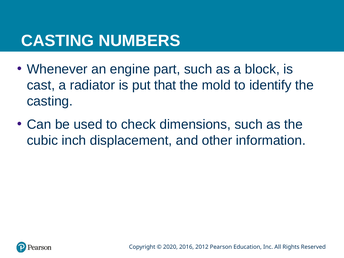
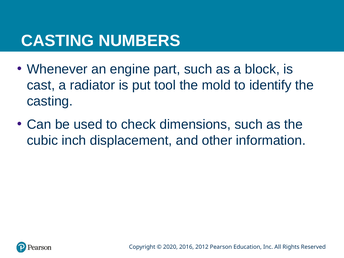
that: that -> tool (165, 85)
